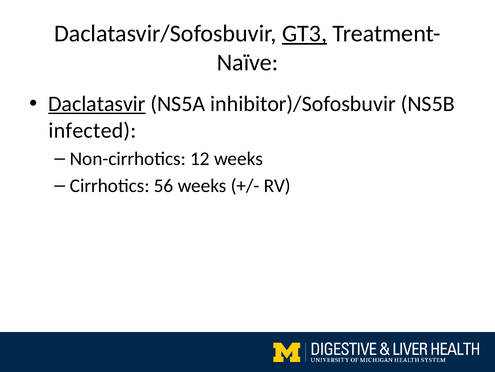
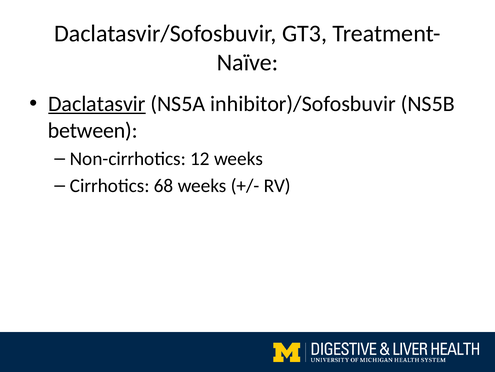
GT3 underline: present -> none (305, 33)
infected: infected -> between (93, 130)
56: 56 -> 68 (164, 186)
